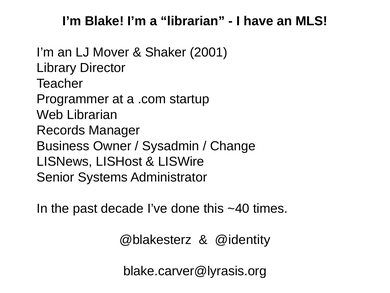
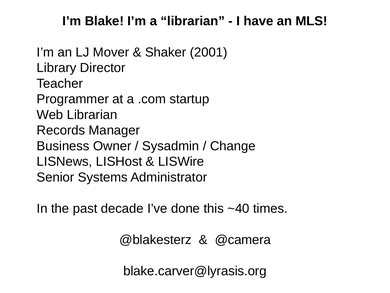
@identity: @identity -> @camera (243, 239)
